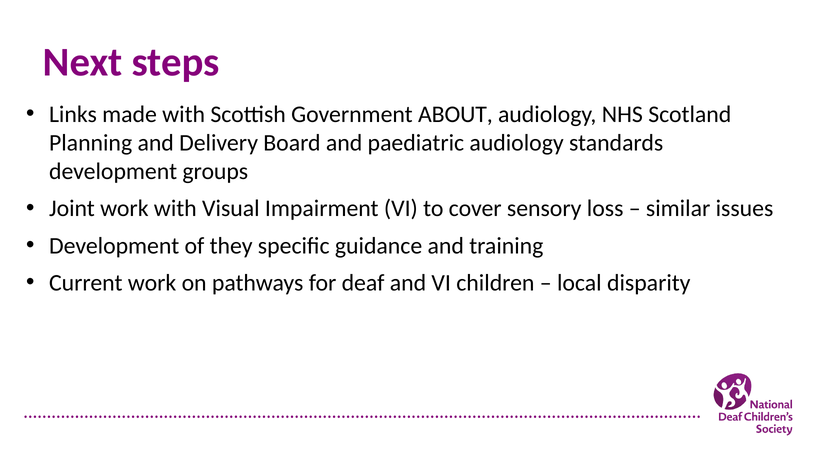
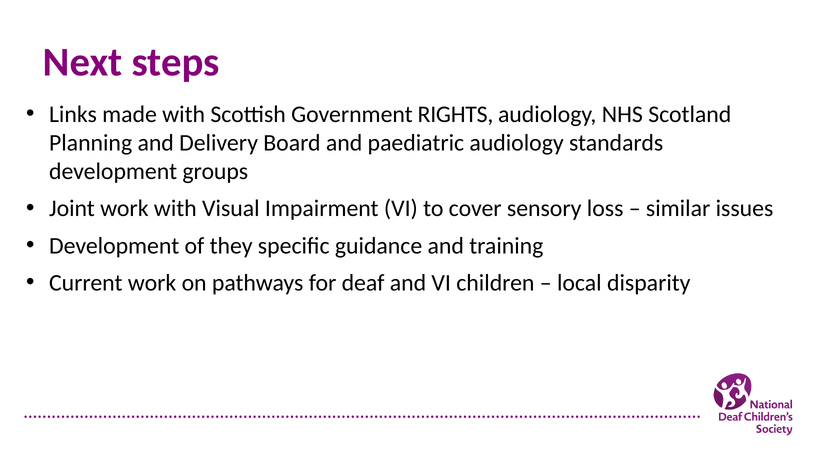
ABOUT: ABOUT -> RIGHTS (455, 114)
